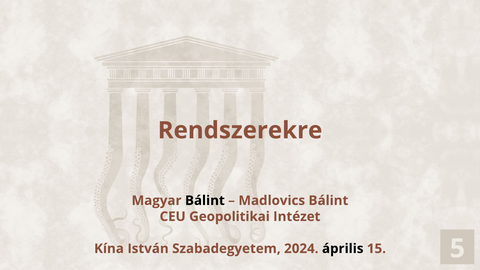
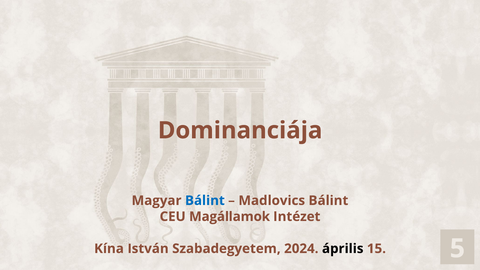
Rendszerekre: Rendszerekre -> Dominanciája (240, 130)
Bálint colour: black -> blue (205, 201)
Geopolitikai: Geopolitikai -> Magállamok (230, 217)
